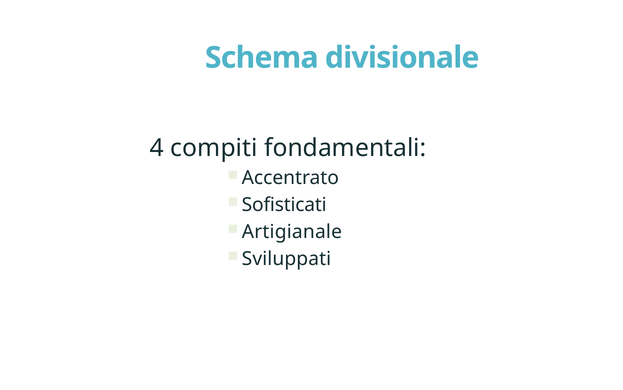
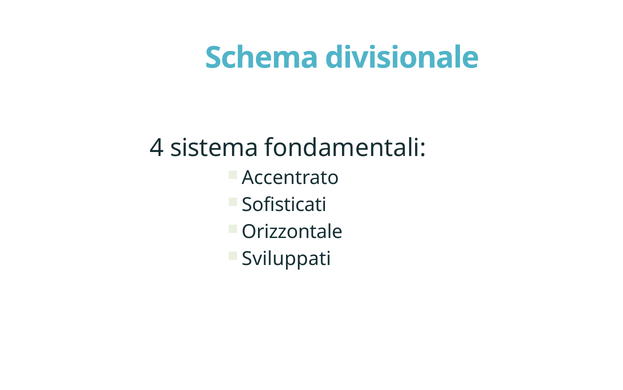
compiti: compiti -> sistema (214, 148)
Artigianale: Artigianale -> Orizzontale (292, 232)
